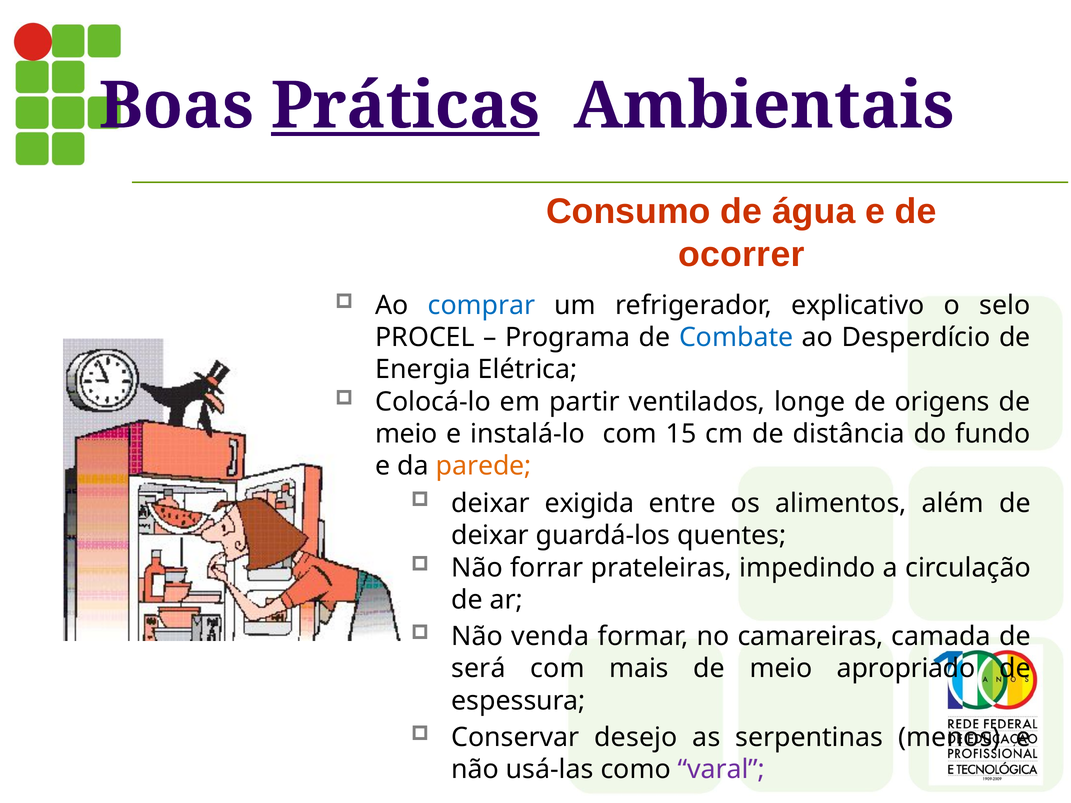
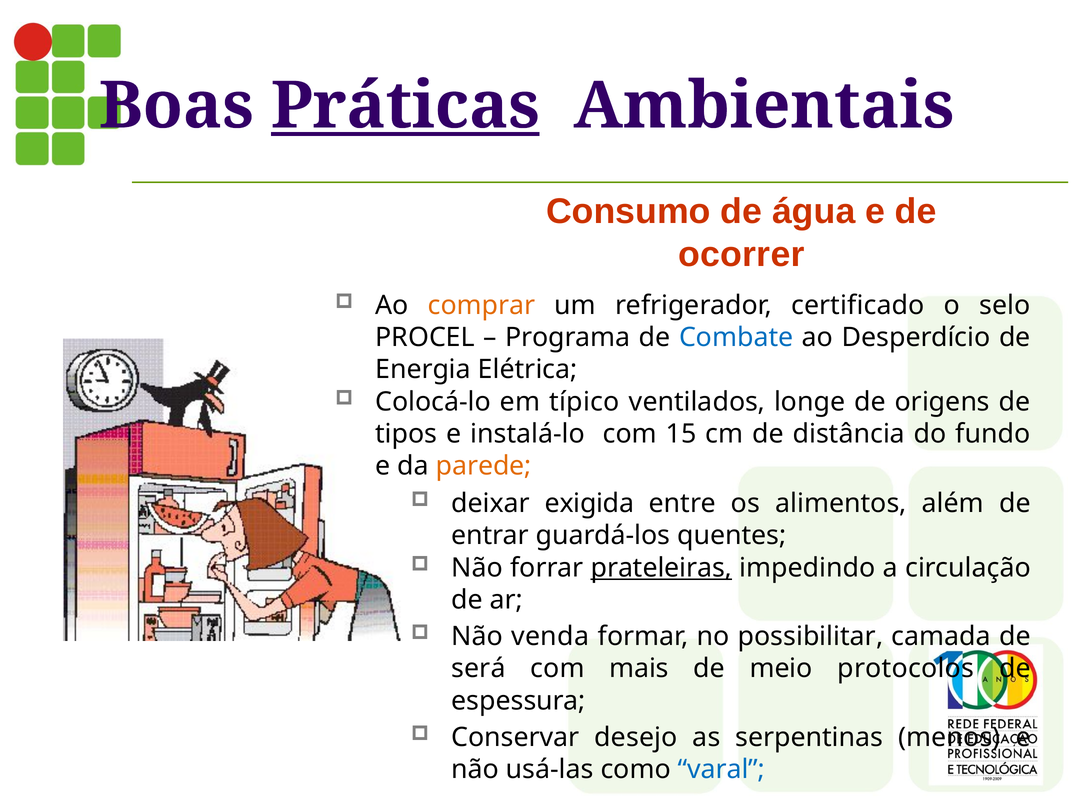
comprar colour: blue -> orange (481, 305)
explicativo: explicativo -> certificado (858, 305)
partir: partir -> típico (584, 402)
meio: meio -> tipos (406, 434)
deixar: deixar -> entrar (490, 536)
prateleiras underline: none -> present (661, 568)
camareiras: camareiras -> possibilitar (810, 637)
apropriado: apropriado -> protocolos (906, 669)
varal colour: purple -> blue (721, 770)
